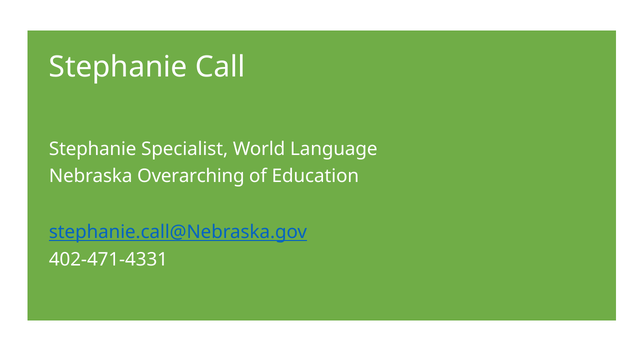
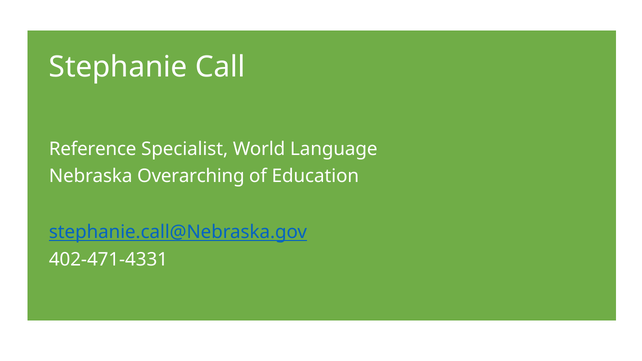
Stephanie: Stephanie -> Reference (93, 149)
